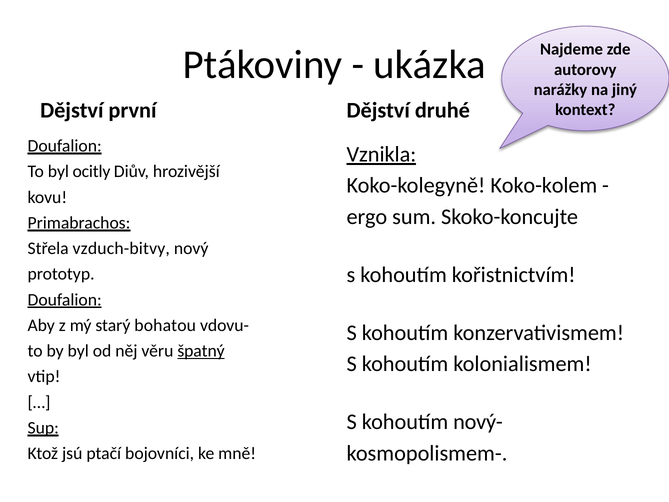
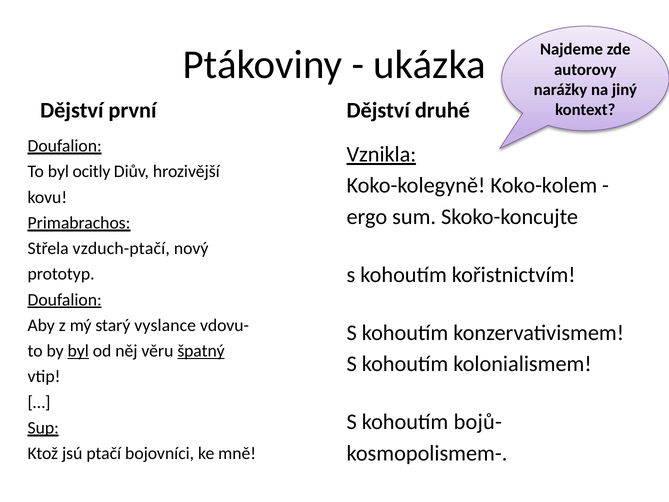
vzduch-bitvy: vzduch-bitvy -> vzduch-ptačí (121, 248)
bohatou: bohatou -> vyslance (165, 325)
byl underline: none -> present (78, 351)
nový-: nový- -> bojů- (478, 422)
